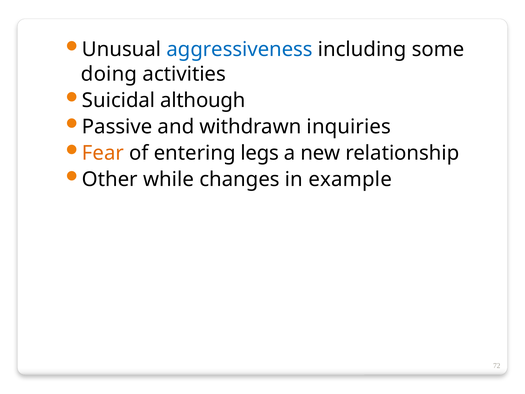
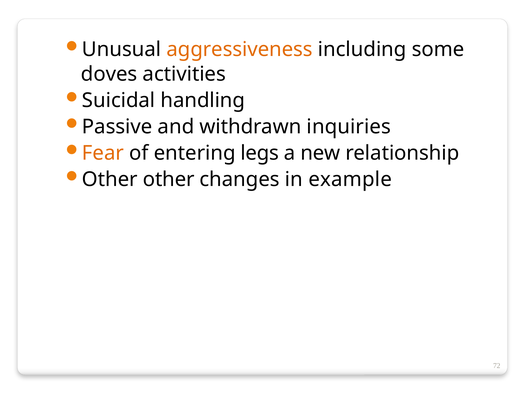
aggressiveness colour: blue -> orange (240, 49)
doing: doing -> doves (109, 74)
although: although -> handling (203, 100)
Other while: while -> other (169, 179)
